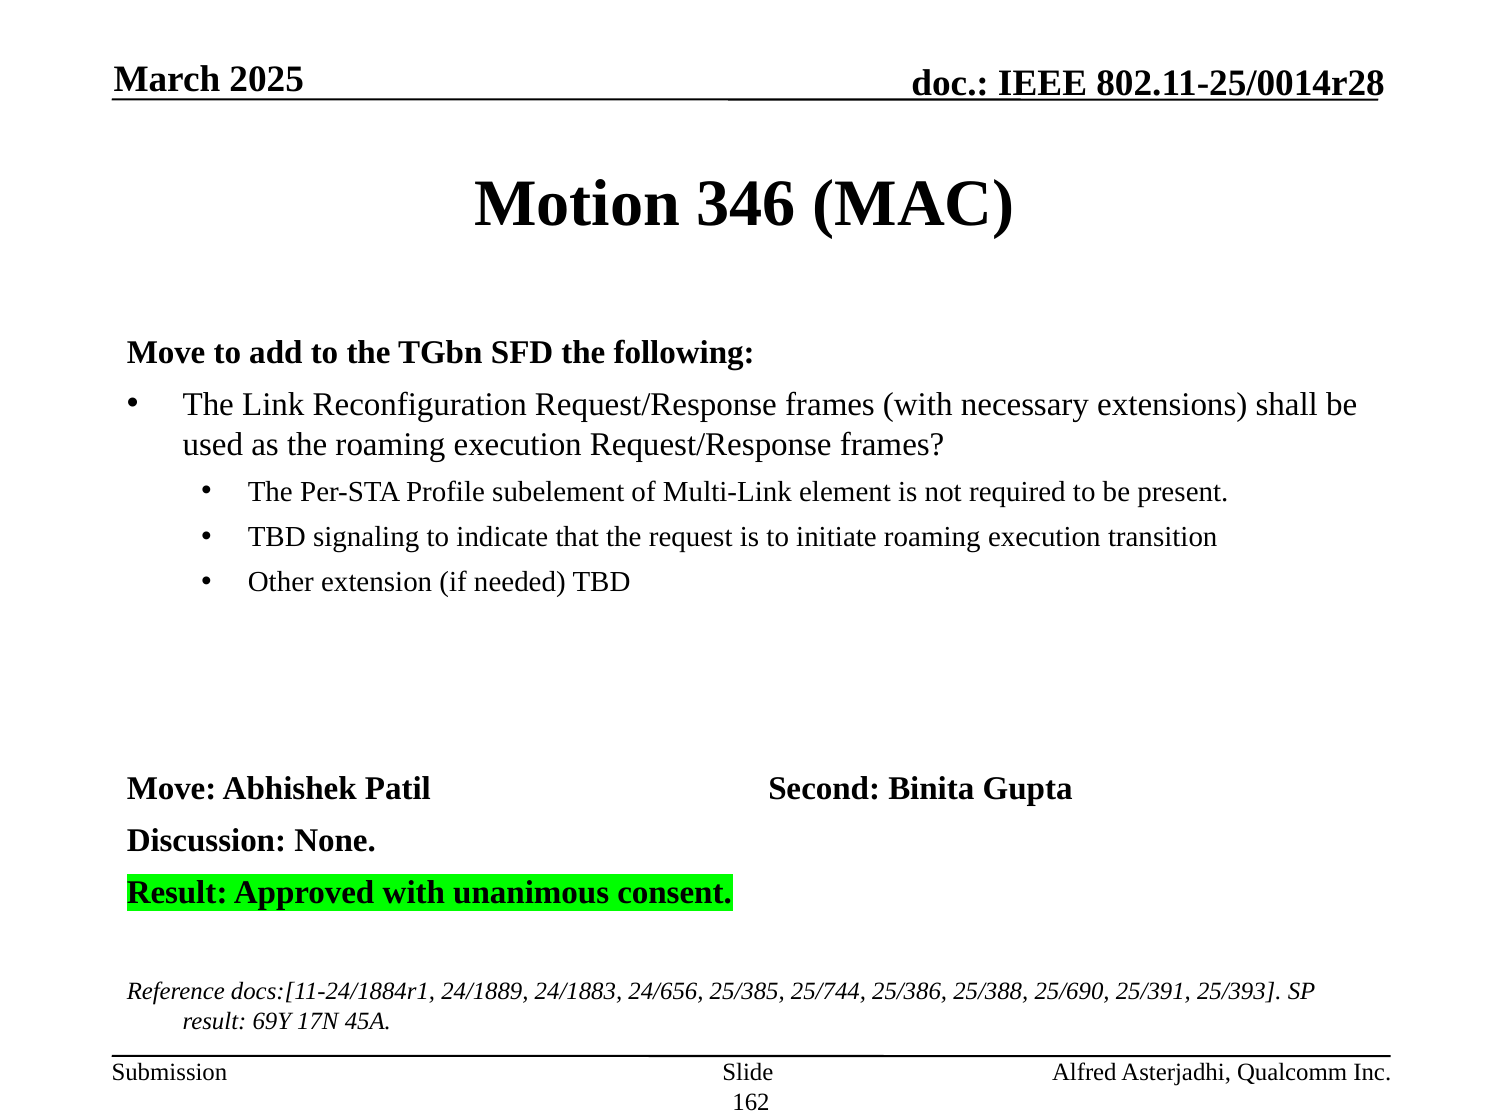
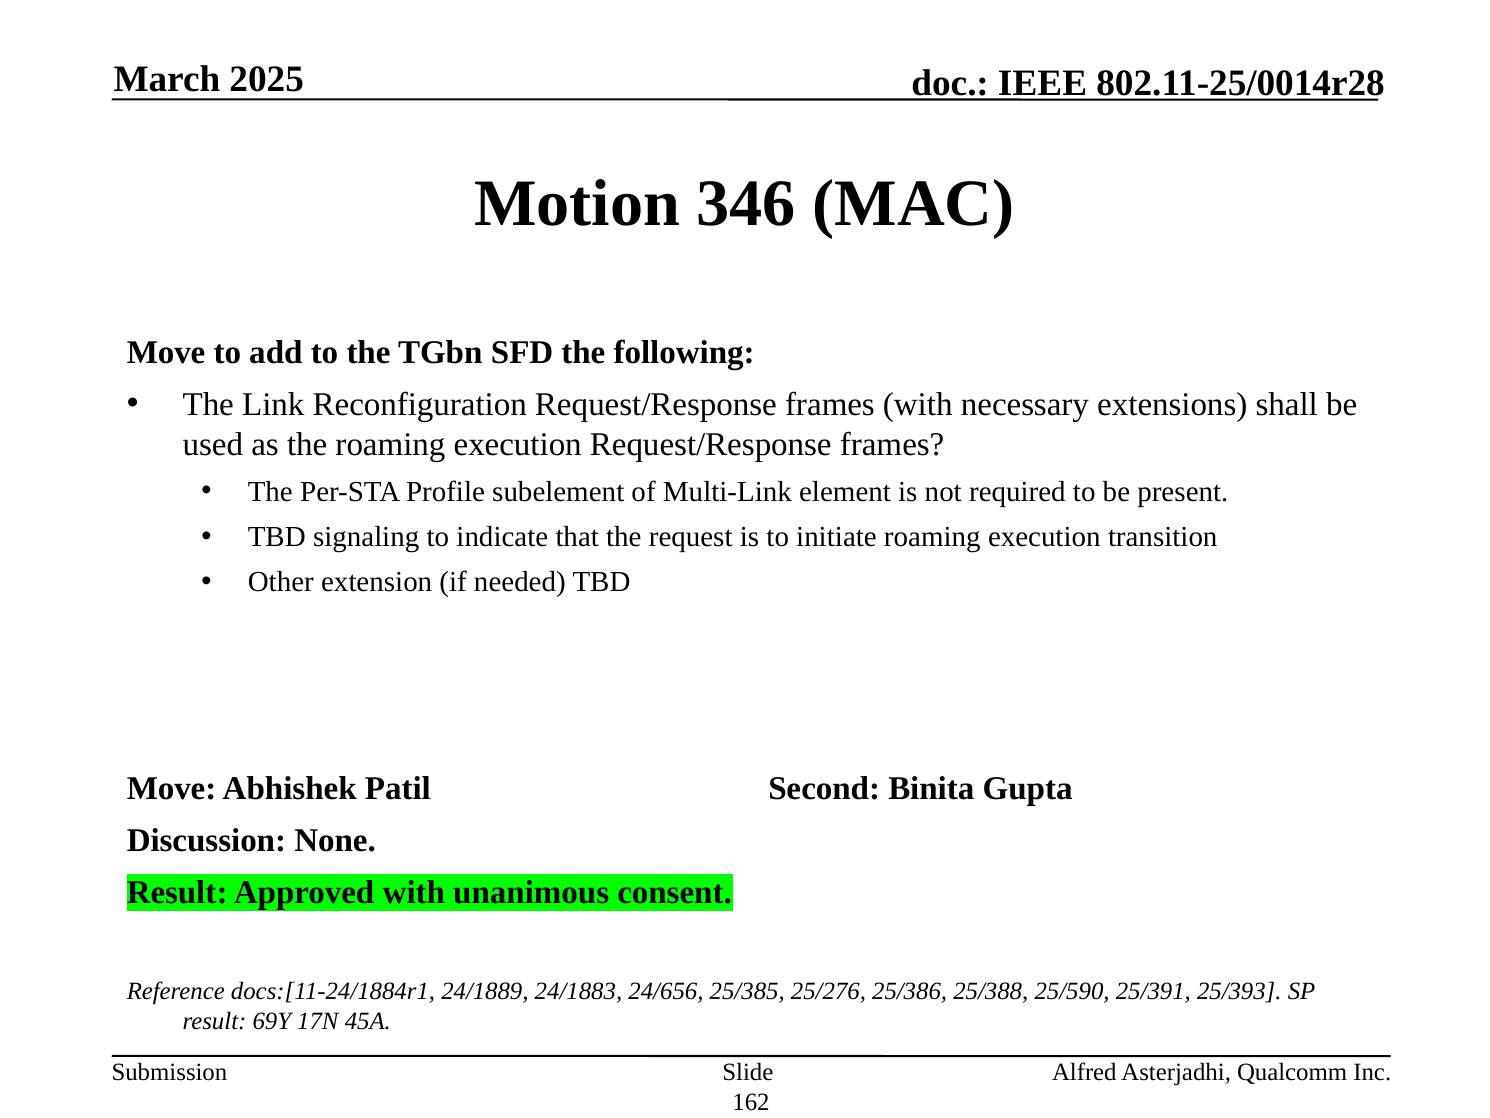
25/744: 25/744 -> 25/276 (828, 991)
25/690: 25/690 -> 25/590 (1072, 991)
